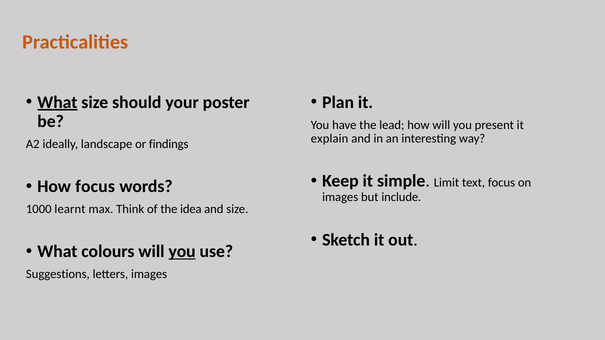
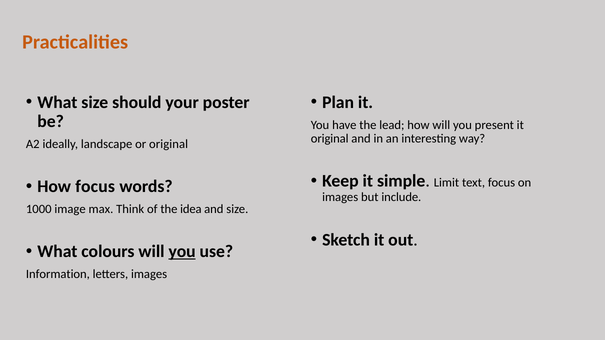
What underline: present -> none (57, 102)
explain: explain -> original (330, 139)
or findings: findings -> original (169, 144)
learnt: learnt -> image (70, 209)
Suggestions: Suggestions -> Information (58, 274)
